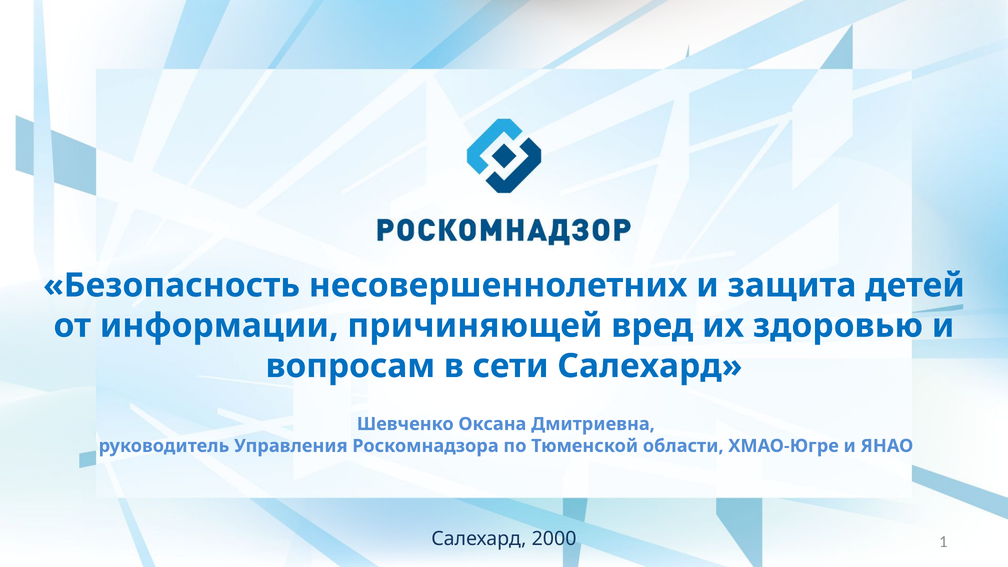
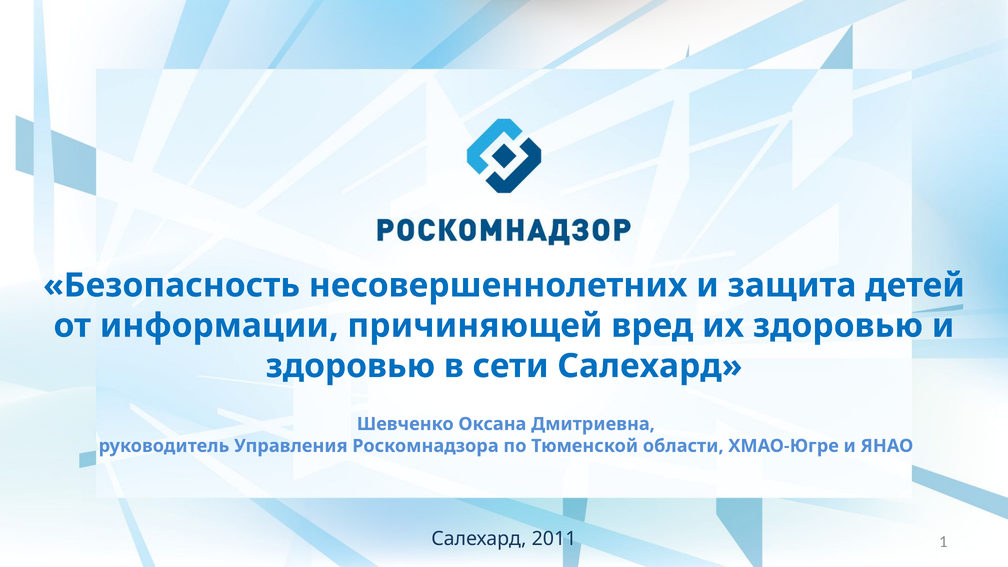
вопросам: вопросам -> здоровью (350, 366)
2000: 2000 -> 2011 (554, 539)
